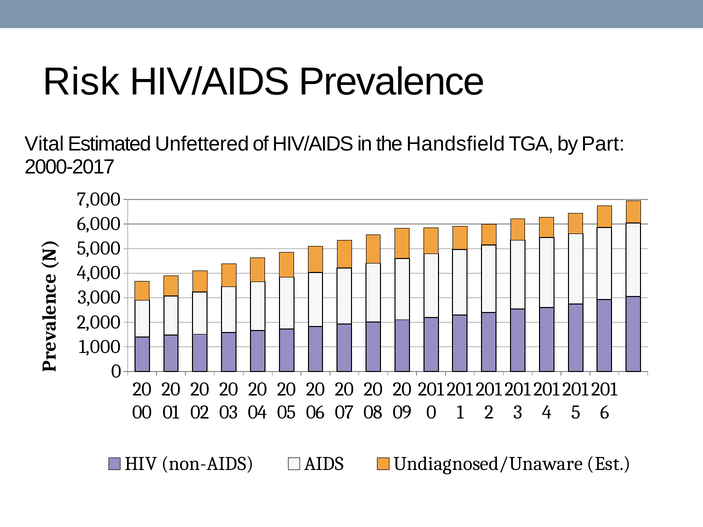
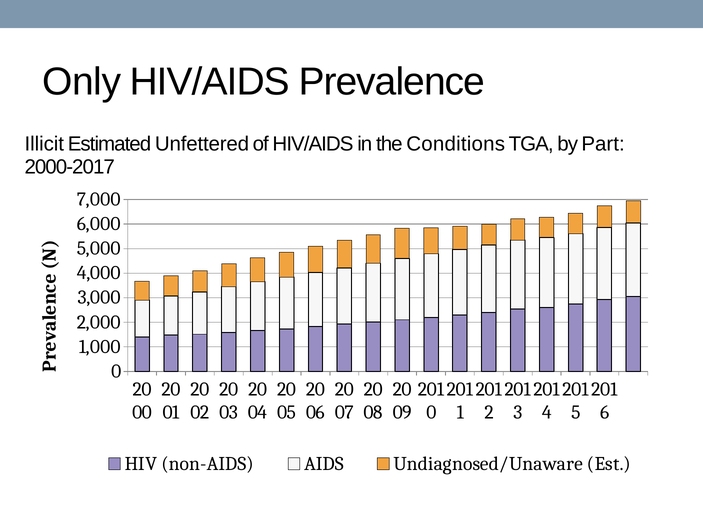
Risk: Risk -> Only (82, 82)
Vital: Vital -> Illicit (44, 144)
Handsfield: Handsfield -> Conditions (456, 144)
